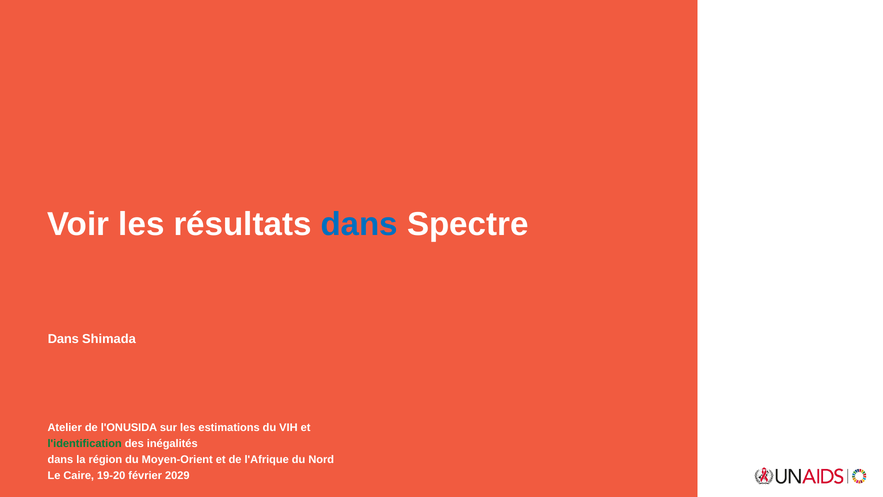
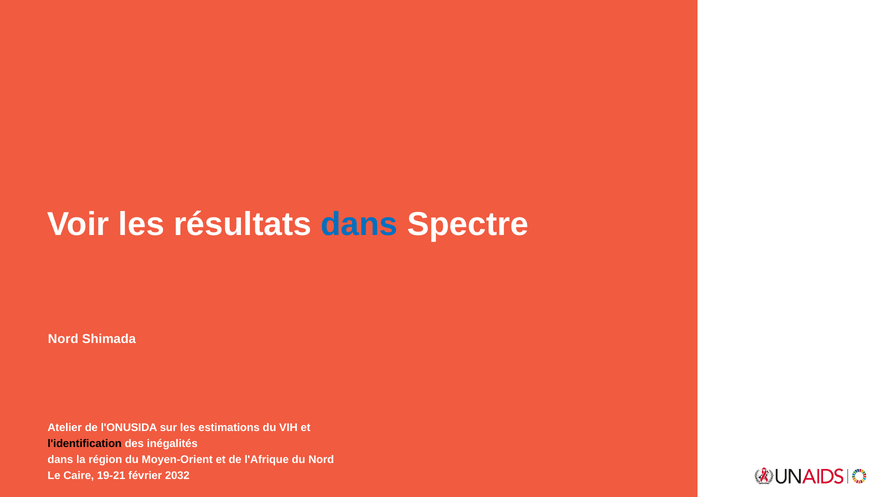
Dans: Dans -> Nord (63, 339)
l'identification colour: green -> black (85, 443)
19-20: 19-20 -> 19-21 (111, 475)
2029: 2029 -> 2032 (177, 475)
